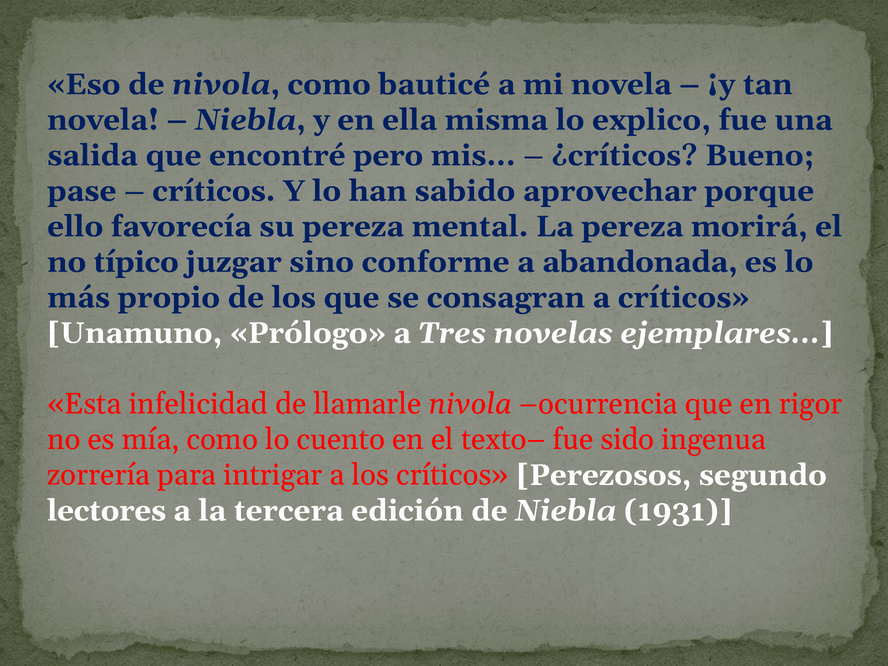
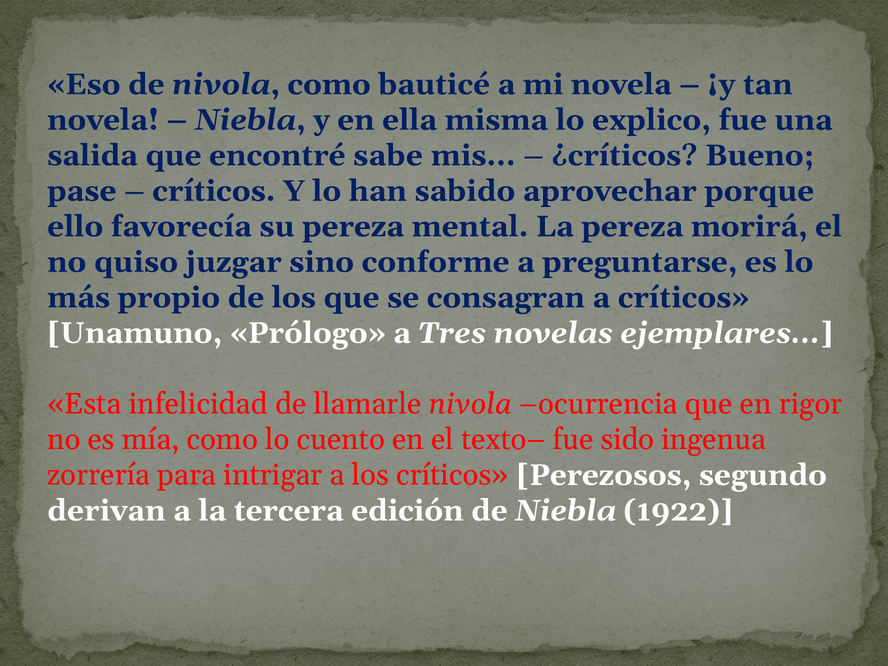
pero: pero -> sabe (388, 155)
típico: típico -> quiso (136, 262)
abandonada: abandonada -> preguntarse (640, 262)
lectores: lectores -> derivan (106, 511)
1931: 1931 -> 1922 (678, 511)
